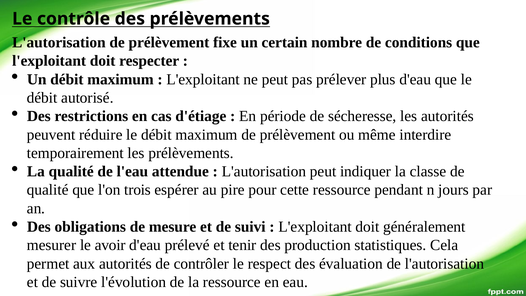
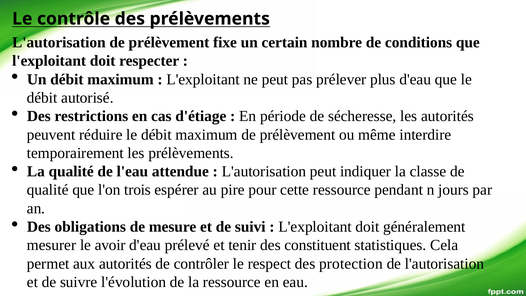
production: production -> constituent (318, 245)
évaluation: évaluation -> protection (351, 264)
